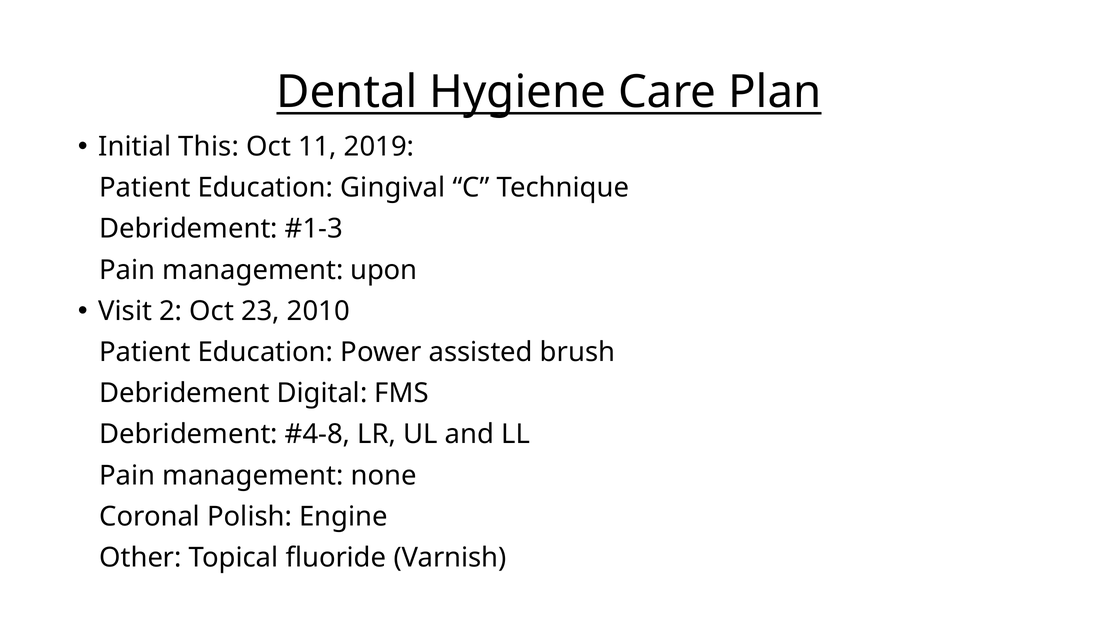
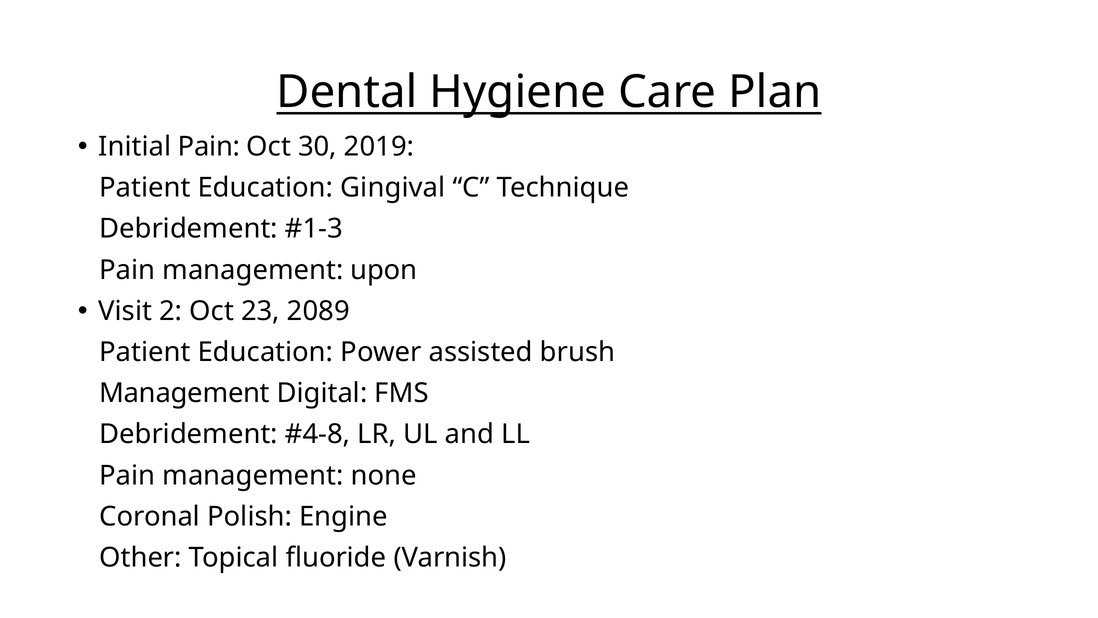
Initial This: This -> Pain (209, 147)
11: 11 -> 30 (317, 147)
2010: 2010 -> 2089 (318, 311)
Debridement: Debridement -> Management (185, 393)
